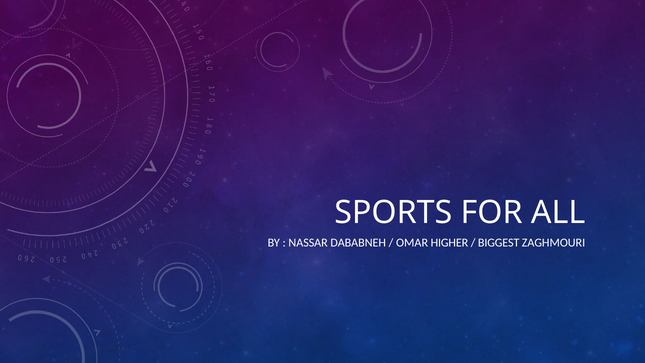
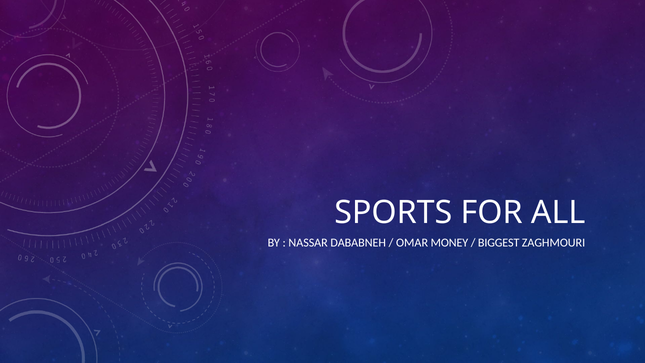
HIGHER: HIGHER -> MONEY (449, 243)
